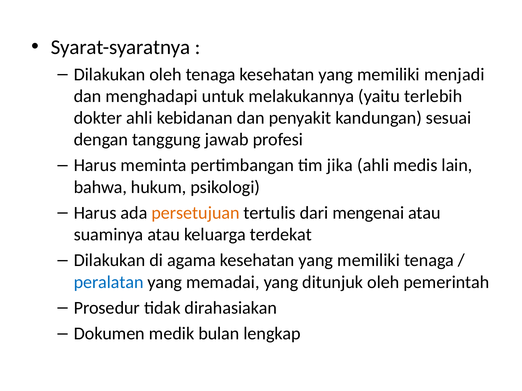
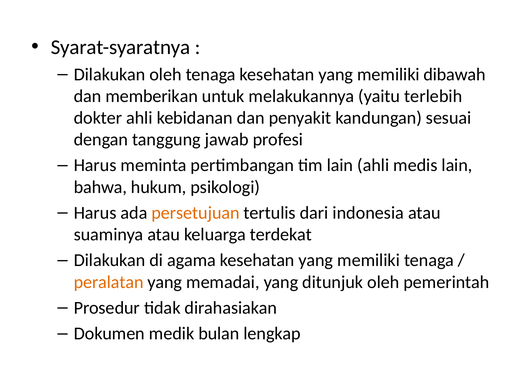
menjadi: menjadi -> dibawah (455, 75)
menghadapi: menghadapi -> memberikan (152, 96)
tim jika: jika -> lain (340, 166)
mengenai: mengenai -> indonesia (368, 213)
peralatan colour: blue -> orange (109, 282)
